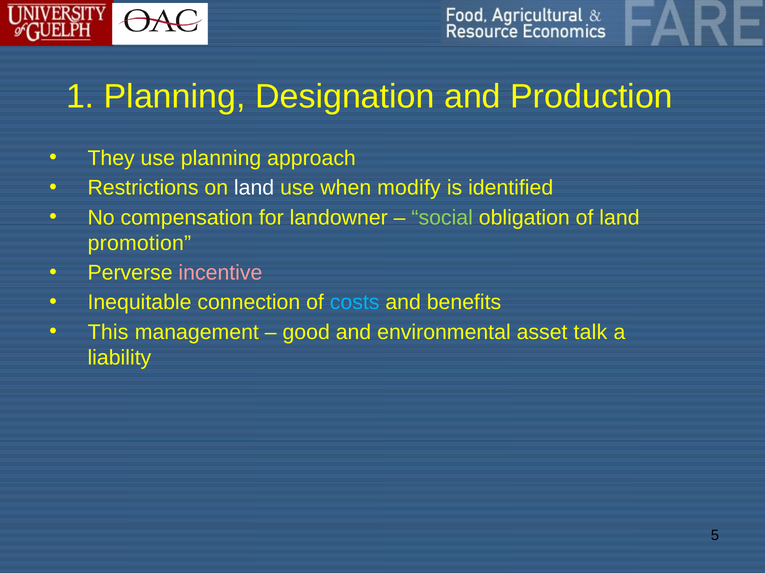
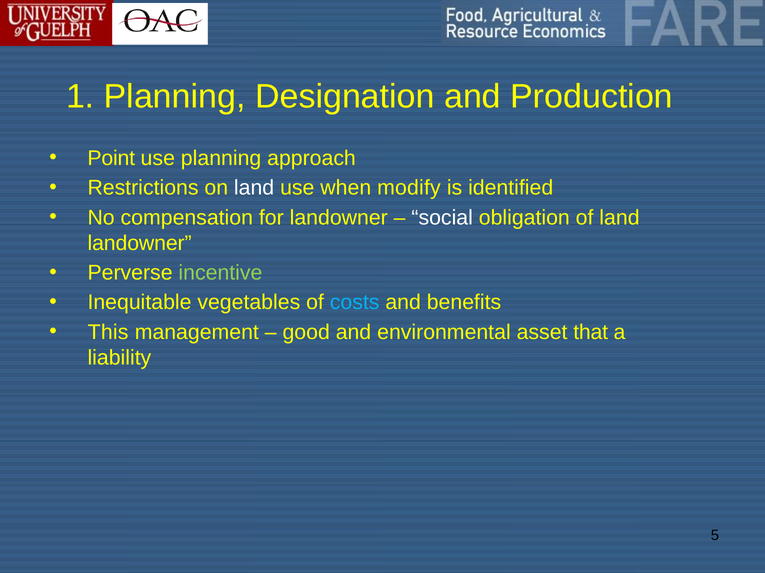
They: They -> Point (111, 158)
social colour: light green -> white (442, 218)
promotion: promotion -> landowner (140, 243)
incentive colour: pink -> light green (220, 273)
connection: connection -> vegetables (249, 303)
talk: talk -> that (591, 333)
